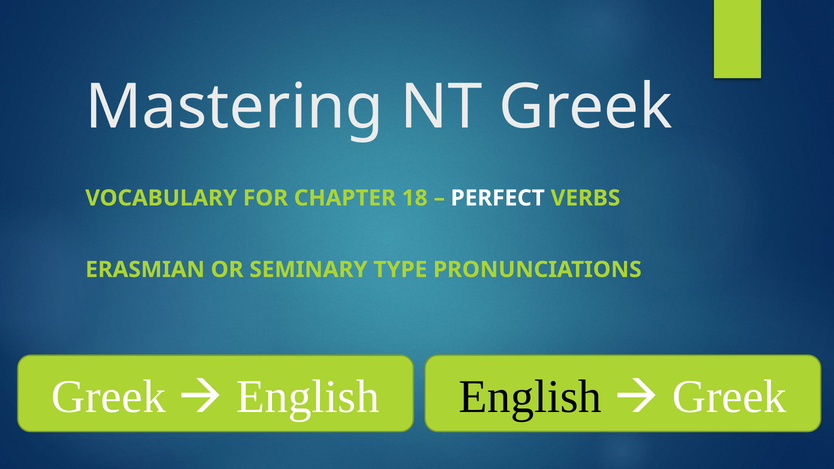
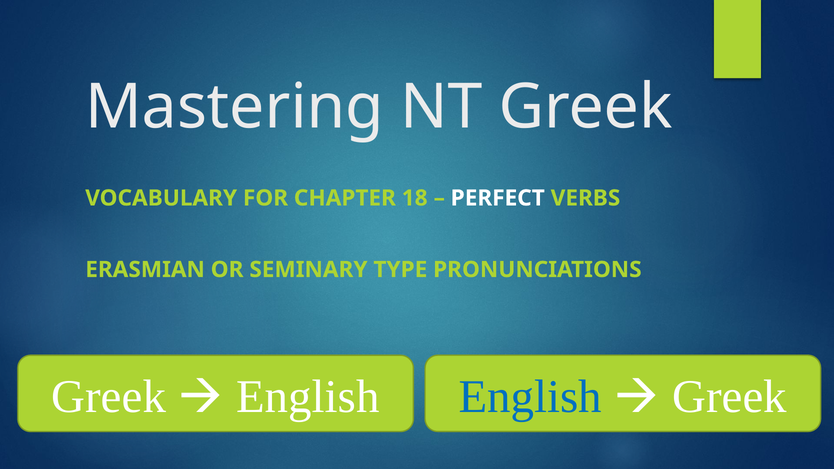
English colour: black -> blue (530, 397)
